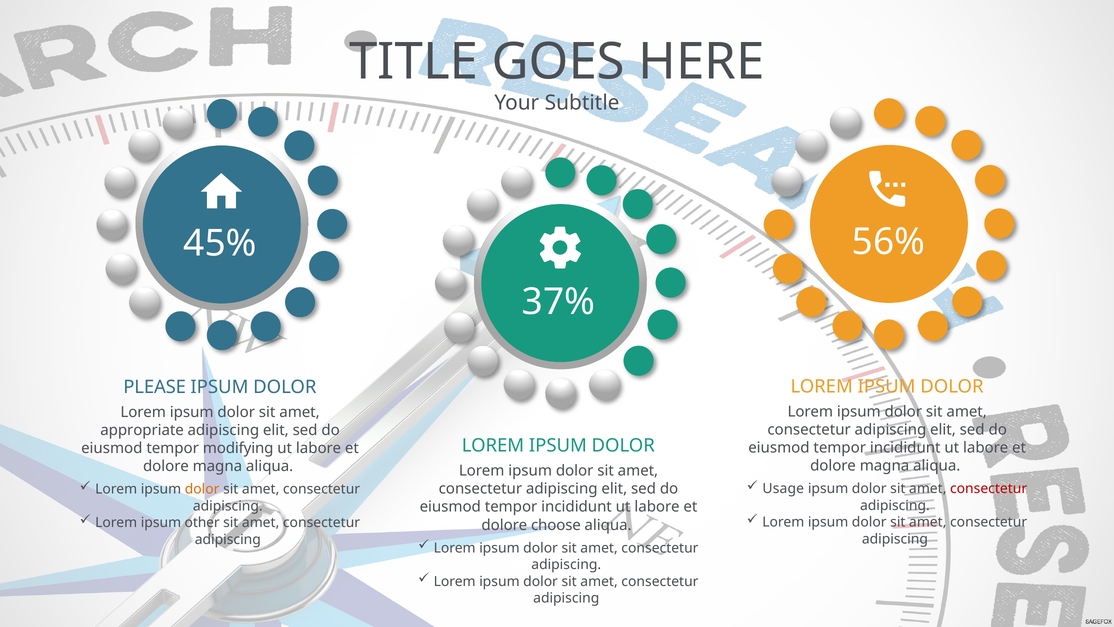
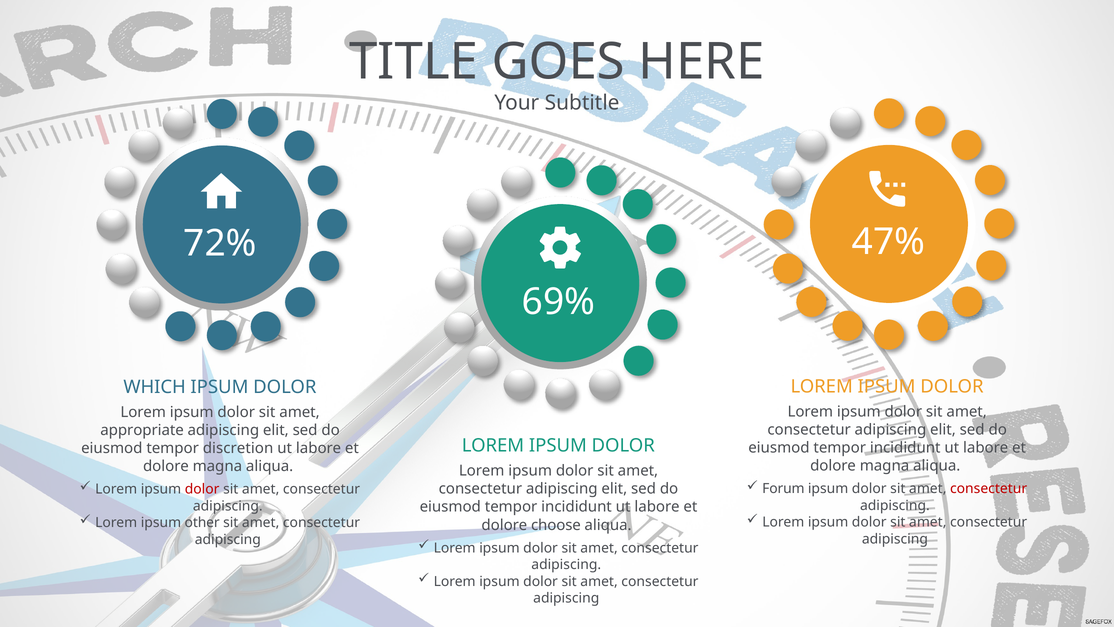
56%: 56% -> 47% (888, 242)
45%: 45% -> 72% (220, 244)
37%: 37% -> 69% (558, 302)
PLEASE: PLEASE -> WHICH (155, 387)
modifying: modifying -> discretion (238, 448)
Usage: Usage -> Forum (783, 489)
dolor colour: orange -> red (202, 489)
